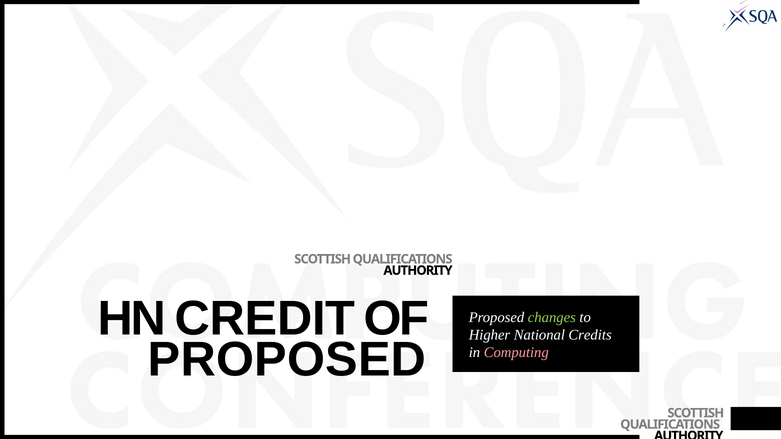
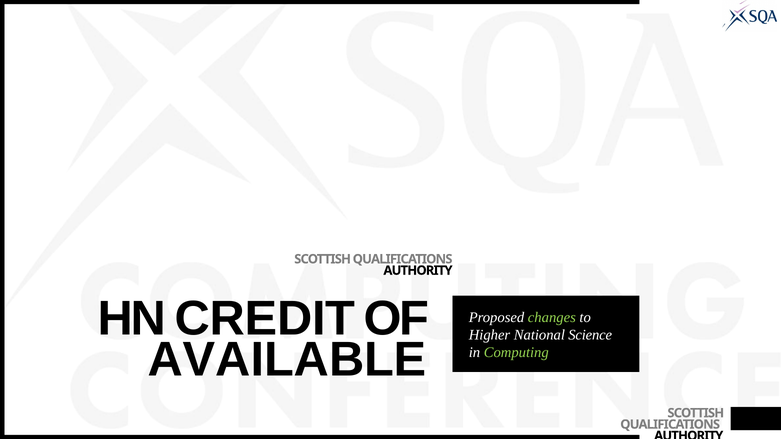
Credits: Credits -> Science (590, 335)
PROPOSED: PROPOSED -> AVAILABLE (287, 360)
Computing colour: pink -> light green (516, 353)
